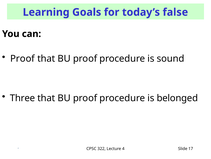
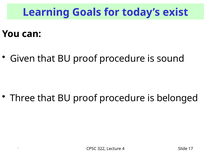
false: false -> exist (175, 12)
Proof: Proof -> Given (22, 58)
